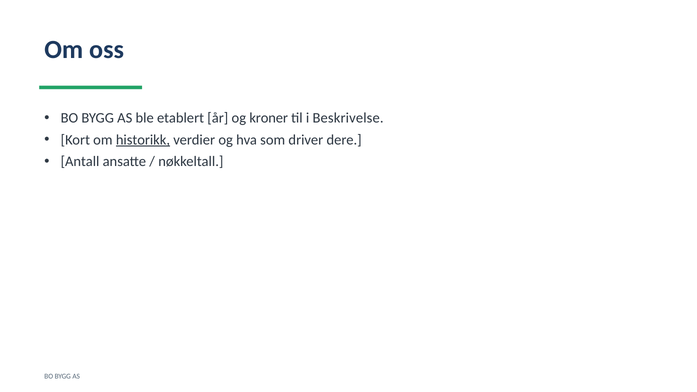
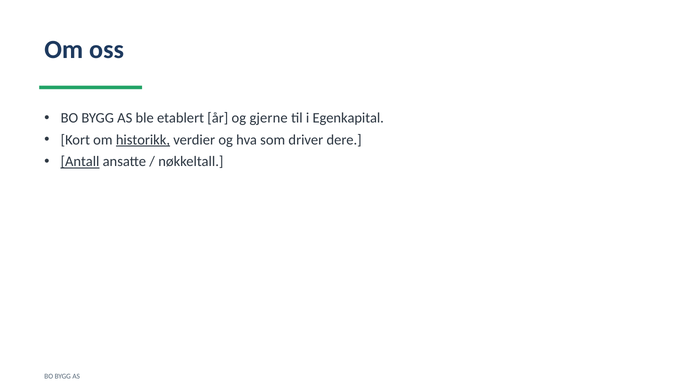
kroner: kroner -> gjerne (269, 118)
Beskrivelse: Beskrivelse -> Egenkapital (348, 118)
Antall underline: none -> present (80, 162)
